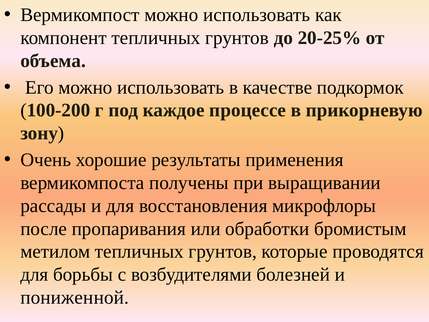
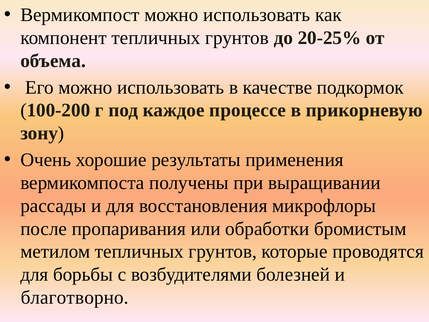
пониженной: пониженной -> благотворно (75, 297)
